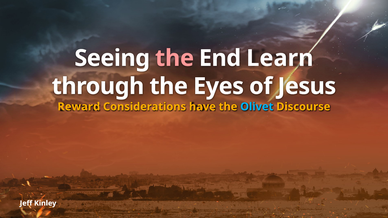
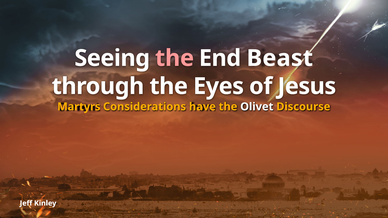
Learn: Learn -> Beast (280, 58)
Reward: Reward -> Martyrs (79, 107)
Olivet colour: light blue -> white (257, 107)
